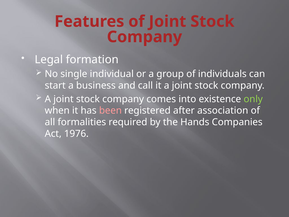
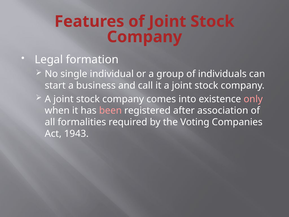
only colour: light green -> pink (253, 99)
Hands: Hands -> Voting (195, 122)
1976: 1976 -> 1943 (76, 134)
